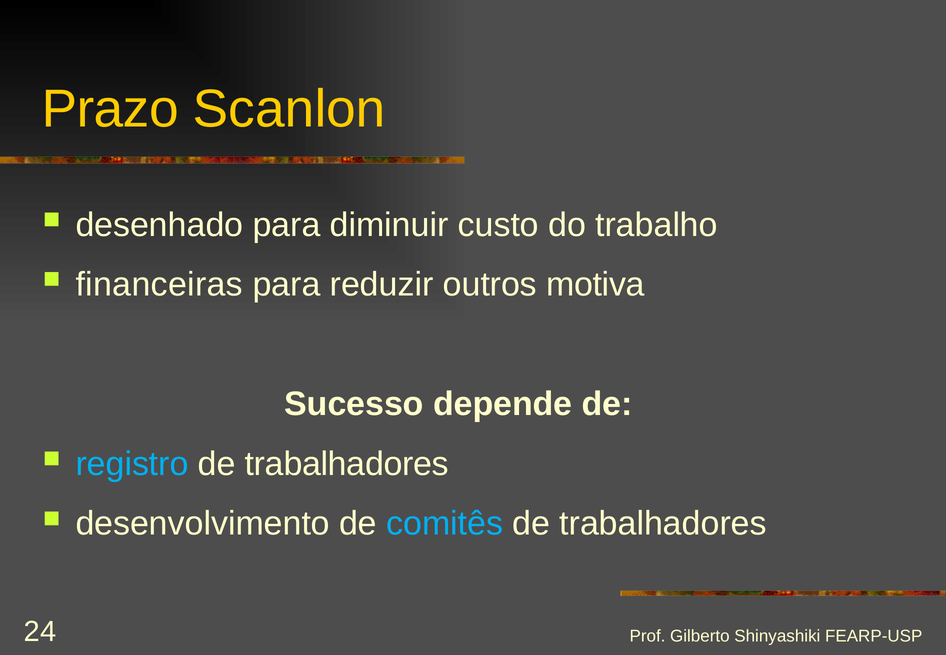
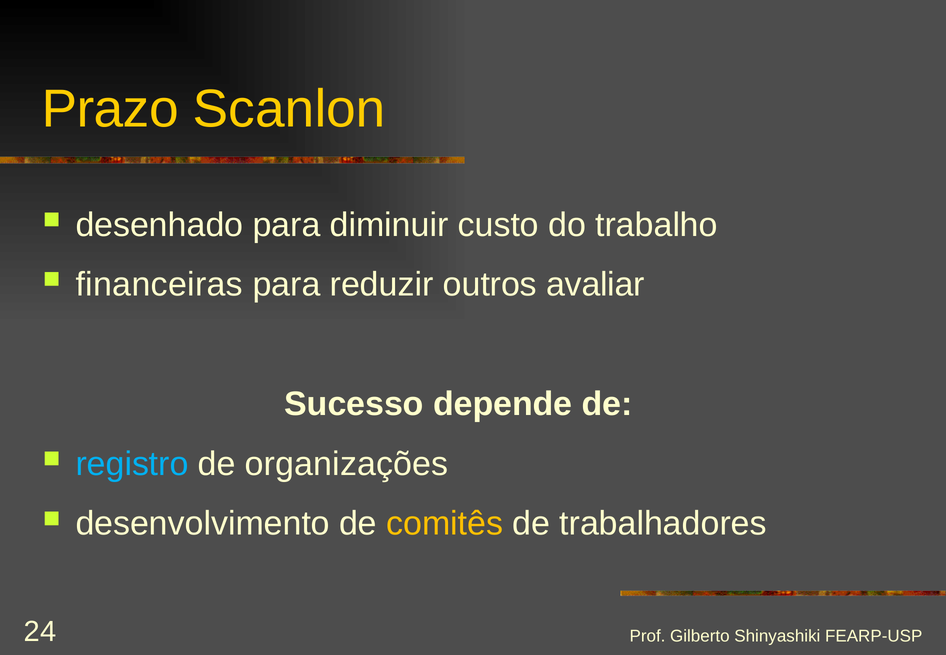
motiva: motiva -> avaliar (595, 285)
trabalhadores: trabalhadores -> organizações (347, 464)
comitês colour: light blue -> yellow (445, 524)
